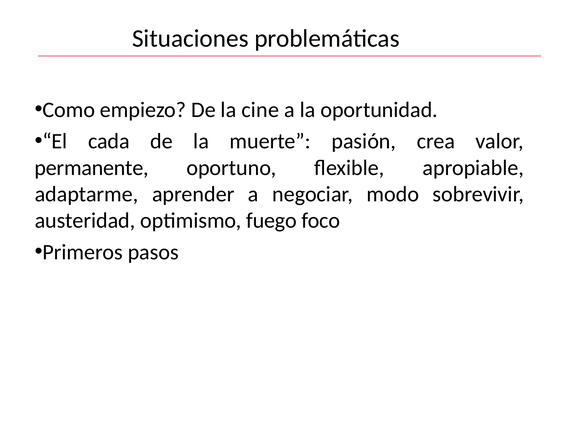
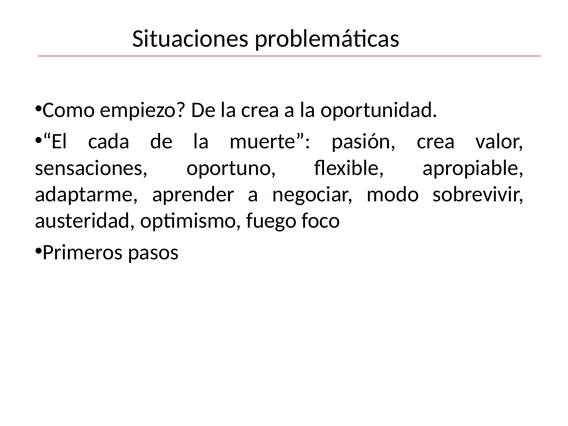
la cine: cine -> crea (260, 110)
permanente: permanente -> sensaciones (91, 168)
